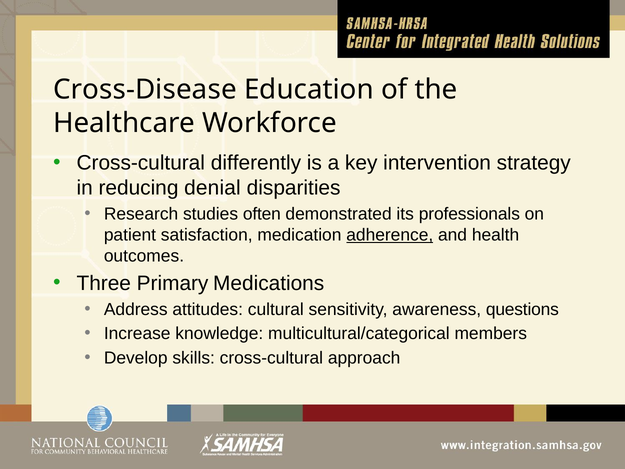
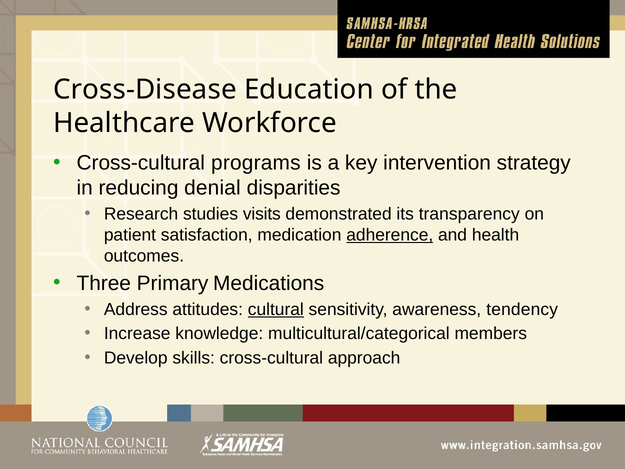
differently: differently -> programs (256, 163)
often: often -> visits (262, 214)
professionals: professionals -> transparency (469, 214)
cultural underline: none -> present (276, 309)
questions: questions -> tendency (522, 309)
